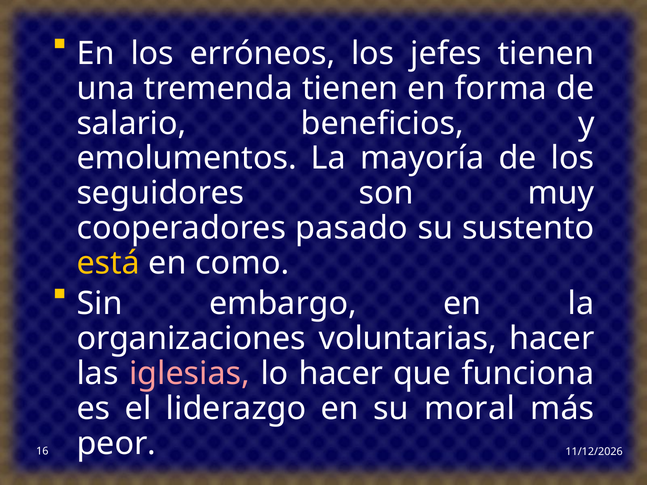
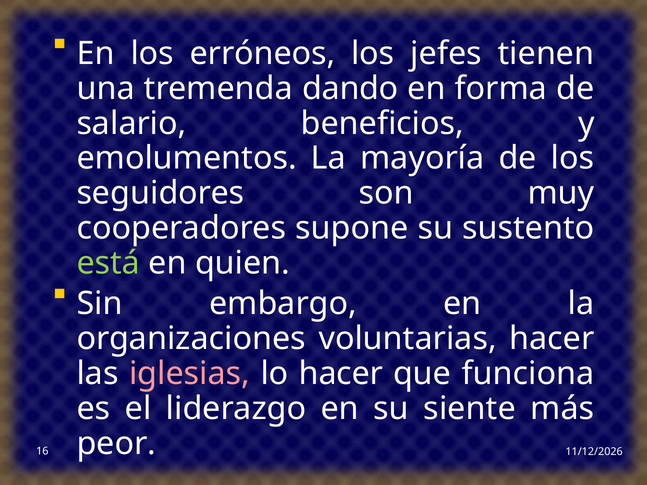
tremenda tienen: tienen -> dando (350, 88)
pasado: pasado -> supone (352, 228)
está colour: yellow -> light green (108, 263)
como: como -> quien (242, 263)
moral: moral -> siente (470, 409)
